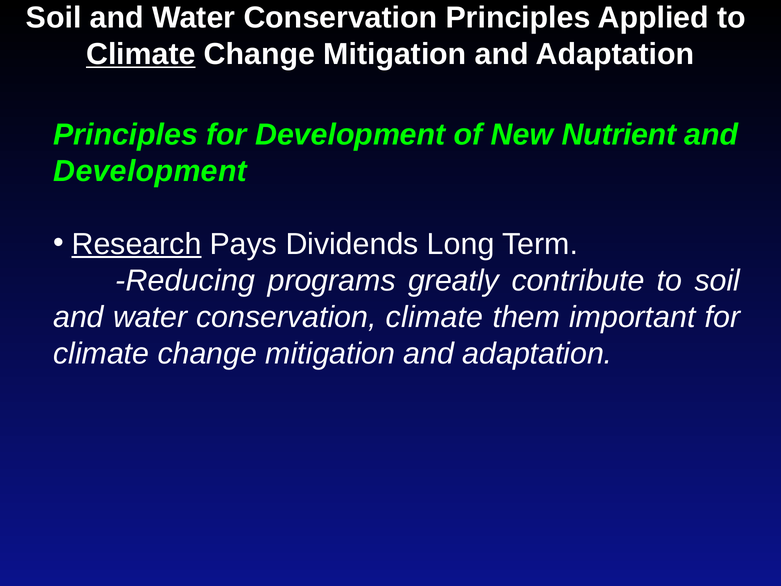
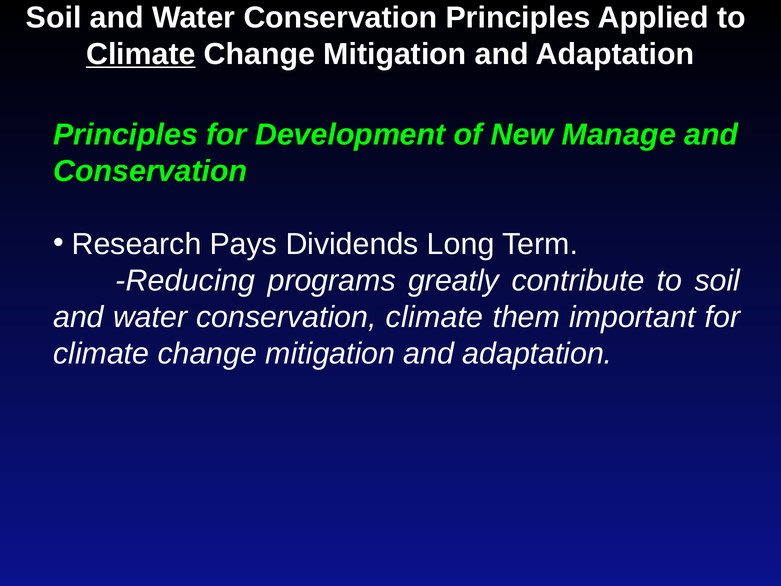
Nutrient: Nutrient -> Manage (619, 135)
Development: Development -> Conservation (150, 171)
Research underline: present -> none (137, 244)
